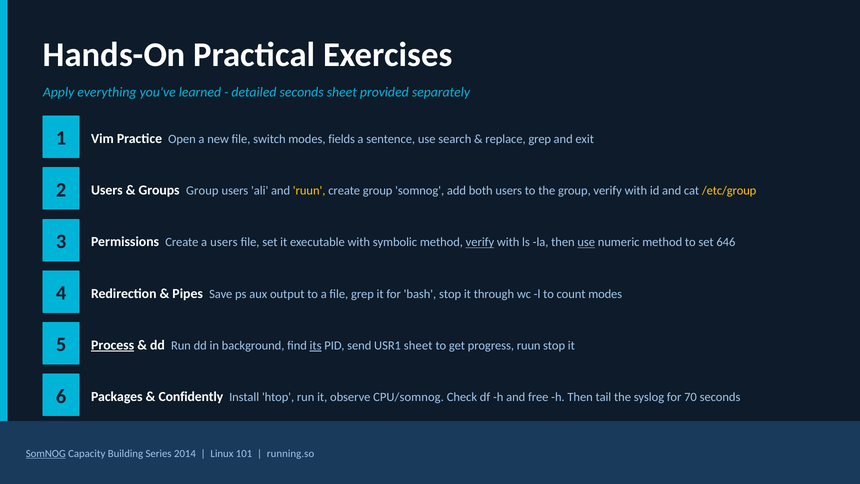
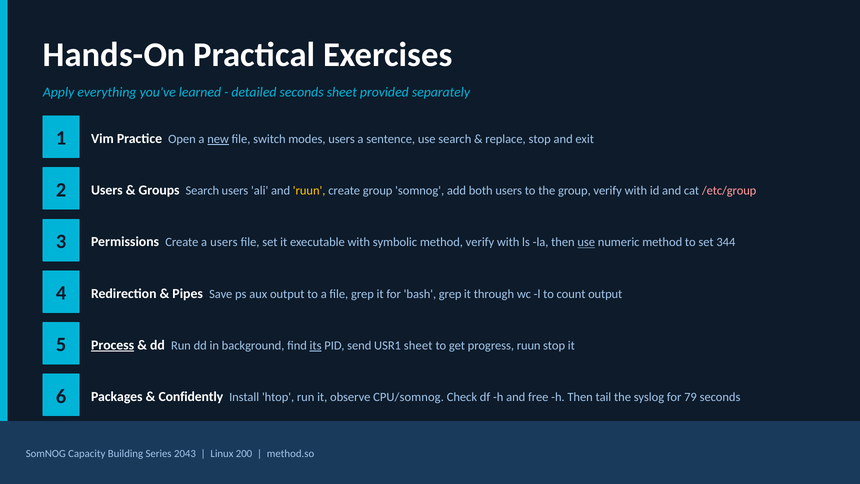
new underline: none -> present (218, 139)
modes fields: fields -> users (342, 139)
replace grep: grep -> stop (540, 139)
Groups Group: Group -> Search (202, 191)
/etc/group colour: yellow -> pink (729, 191)
verify underline: present -> none (480, 242)
646: 646 -> 344 (726, 242)
bash stop: stop -> grep (450, 294)
count modes: modes -> output (605, 294)
70: 70 -> 79 (690, 397)
SomNOG underline: present -> none (46, 453)
2014: 2014 -> 2043 (185, 453)
101: 101 -> 200 (244, 453)
running.so: running.so -> method.so (291, 453)
